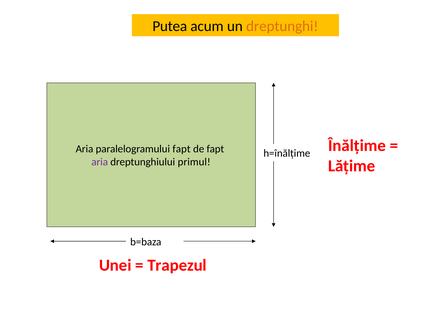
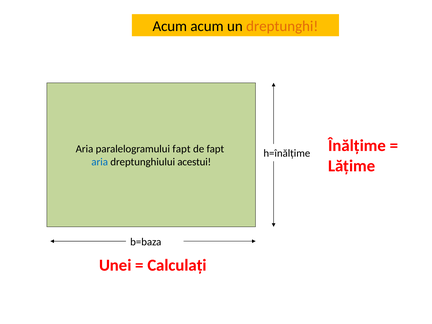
Putea: Putea -> Acum (170, 26)
aria colour: purple -> blue (100, 162)
primul: primul -> acestui (194, 162)
Trapezul: Trapezul -> Calculați (177, 265)
